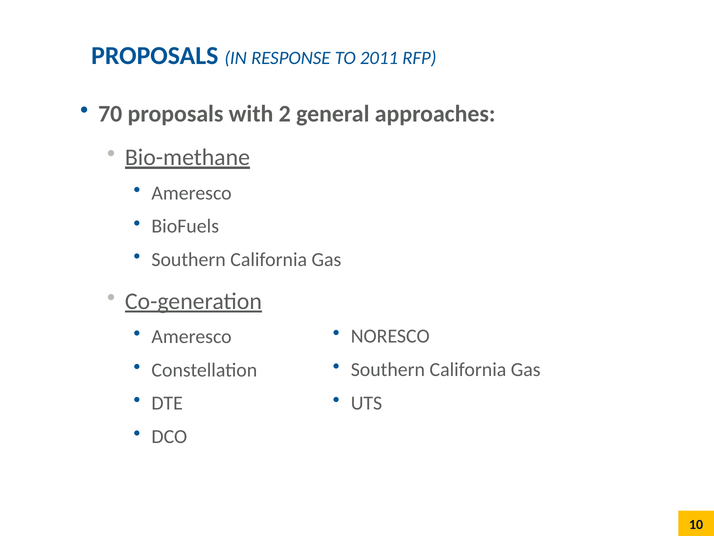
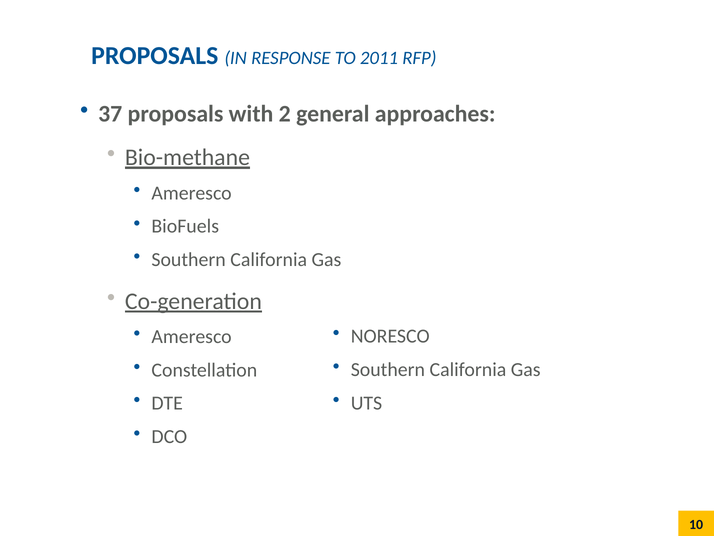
70: 70 -> 37 (110, 114)
